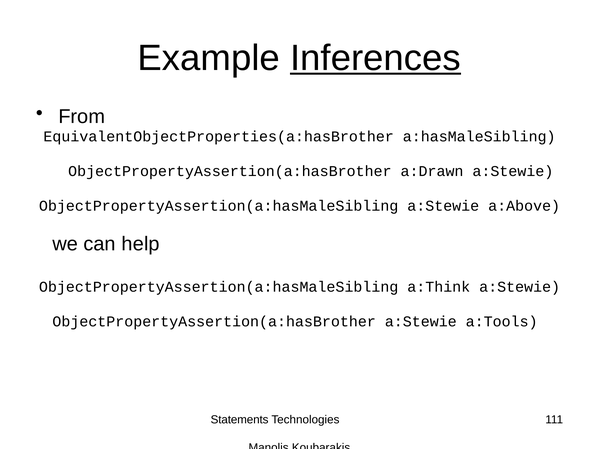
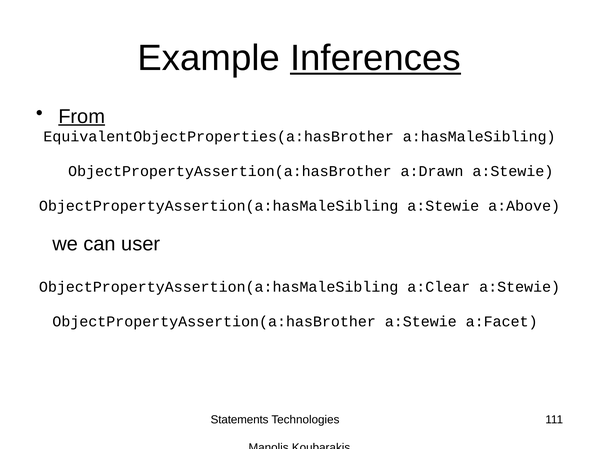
From underline: none -> present (82, 117)
help: help -> user (141, 244)
a:Think: a:Think -> a:Clear (439, 287)
a:Tools: a:Tools -> a:Facet (502, 322)
